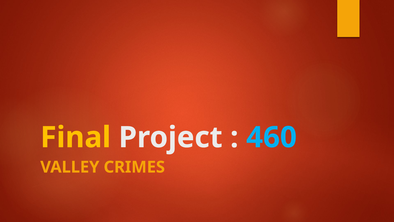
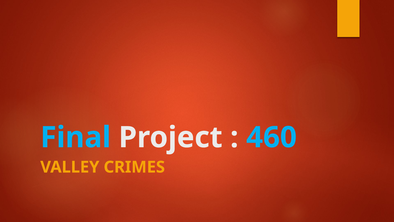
Final colour: yellow -> light blue (76, 137)
